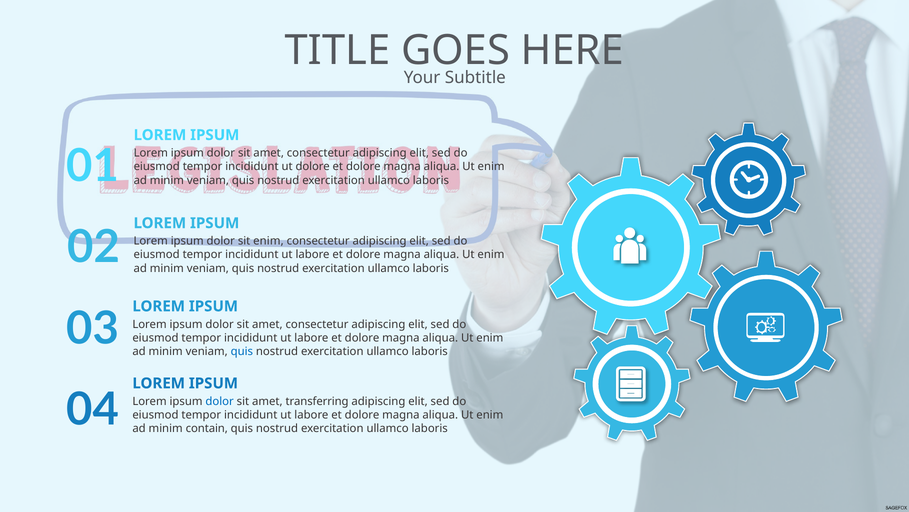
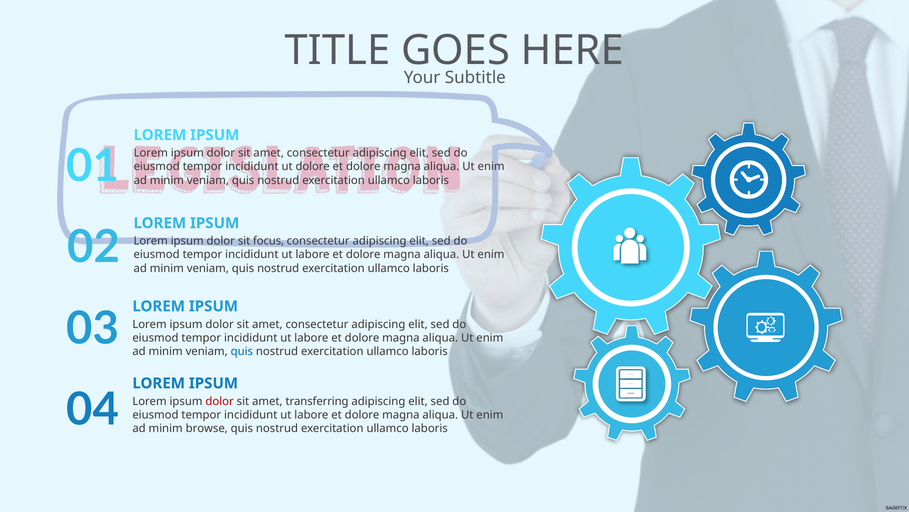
sit enim: enim -> focus (269, 241)
dolor colour: blue -> red (220, 401)
contain: contain -> browse (207, 428)
